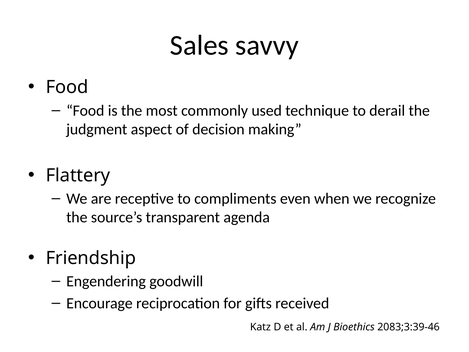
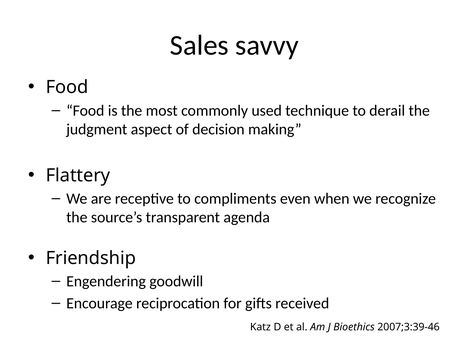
2083;3:39-46: 2083;3:39-46 -> 2007;3:39-46 (409, 327)
